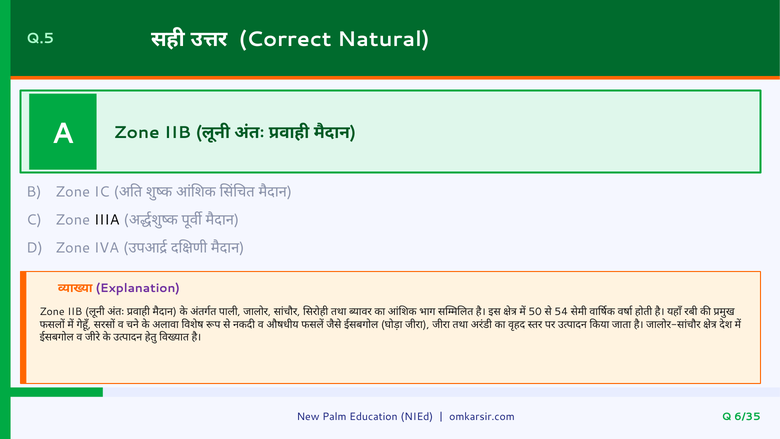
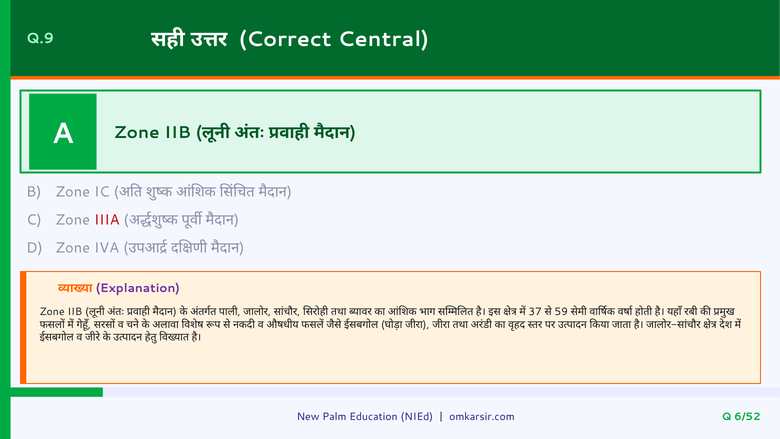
Q.5: Q.5 -> Q.9 (40, 38)
Natural: Natural -> Central (383, 39)
IIIA colour: black -> red (107, 220)
50: 50 -> 37 (535, 312)
54: 54 -> 59 (561, 312)
6/35: 6/35 -> 6/52 (747, 417)
